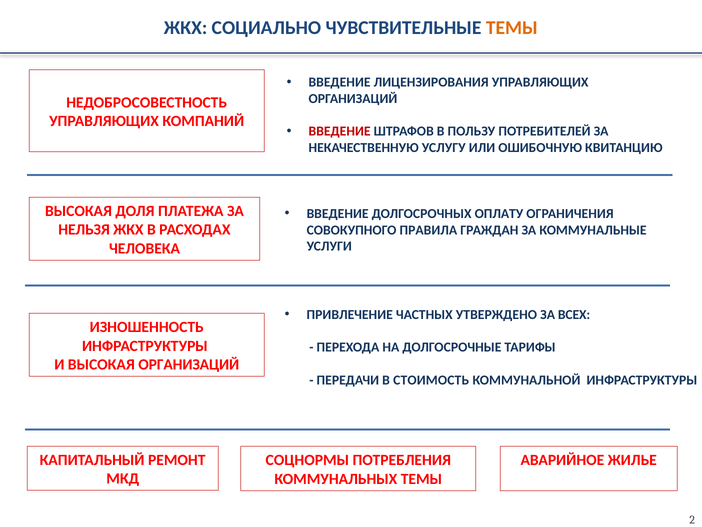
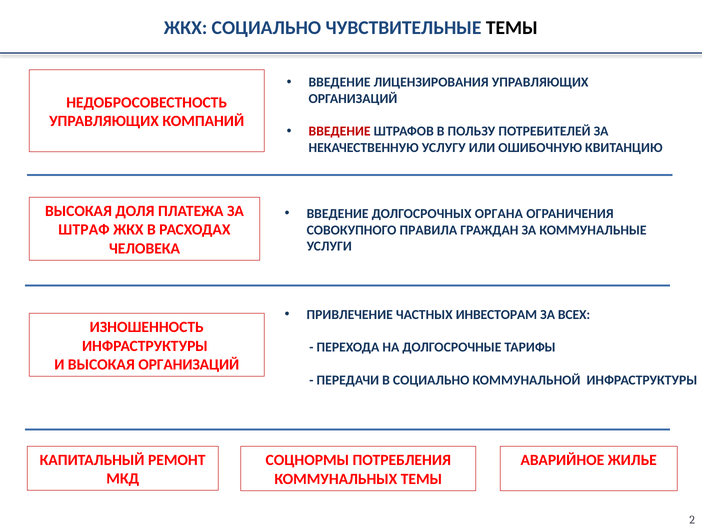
ТЕМЫ colour: orange -> black (512, 28)
ОПЛАТУ: ОПЛАТУ -> ОРГАНА (499, 213)
НЕЛЬЗЯ: НЕЛЬЗЯ -> ШТРАФ (84, 230)
УТВЕРЖДЕНО: УТВЕРЖДЕНО -> ИНВЕСТОРАМ (496, 314)
В СТОИМОСТЬ: СТОИМОСТЬ -> СОЦИАЛЬНО (431, 380)
